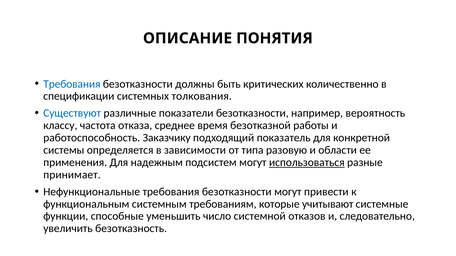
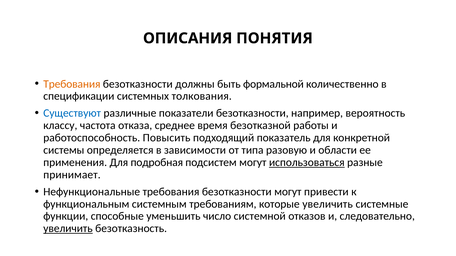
ОПИСАНИЕ: ОПИСАНИЕ -> ОПИСАНИЯ (188, 38)
Требования colour: blue -> orange (72, 84)
критических: критических -> формальной (273, 84)
Заказчику: Заказчику -> Повысить (167, 138)
надежным: надежным -> подробная (157, 163)
которые учитывают: учитывают -> увеличить (328, 204)
увеличить underline: none -> present (68, 229)
